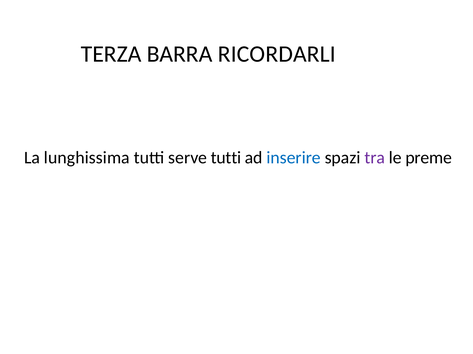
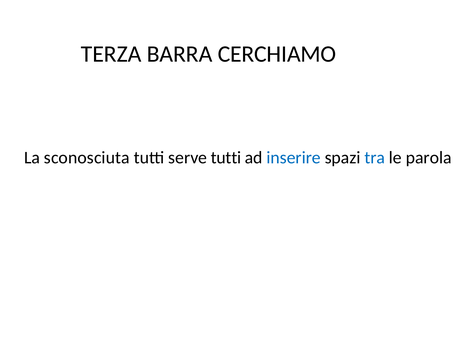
RICORDARLI: RICORDARLI -> CERCHIAMO (277, 54)
lunghissima: lunghissima -> sconosciuta (87, 158)
tra colour: purple -> blue (375, 158)
preme: preme -> parola (429, 158)
